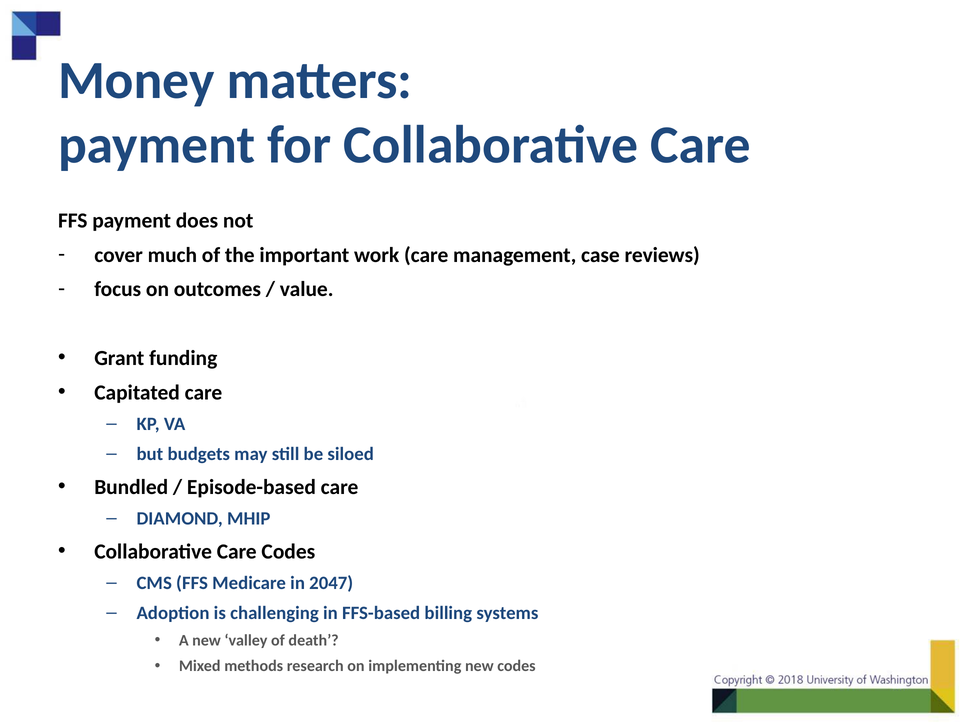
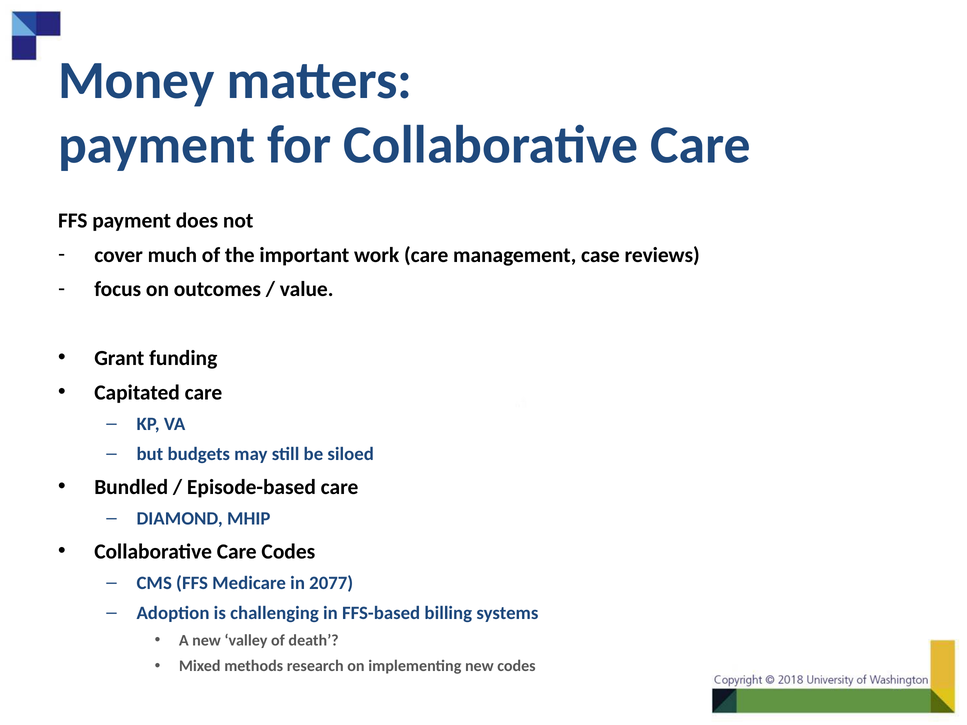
2047: 2047 -> 2077 (331, 583)
